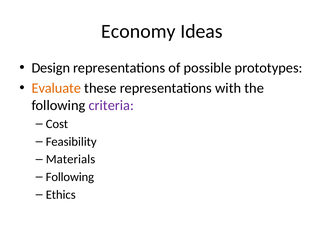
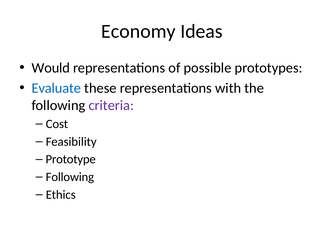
Design: Design -> Would (51, 68)
Evaluate colour: orange -> blue (56, 88)
Materials: Materials -> Prototype (71, 159)
